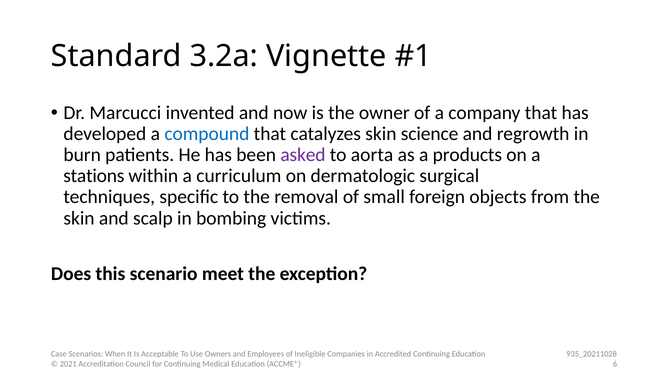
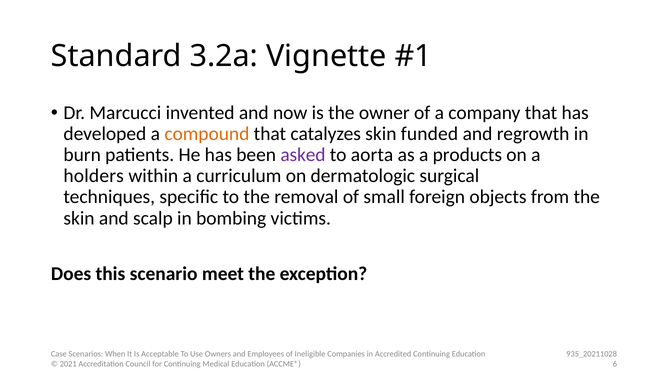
compound colour: blue -> orange (207, 134)
science: science -> funded (429, 134)
stations: stations -> holders (94, 176)
